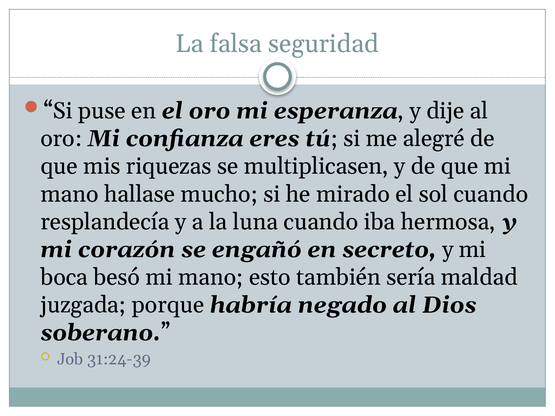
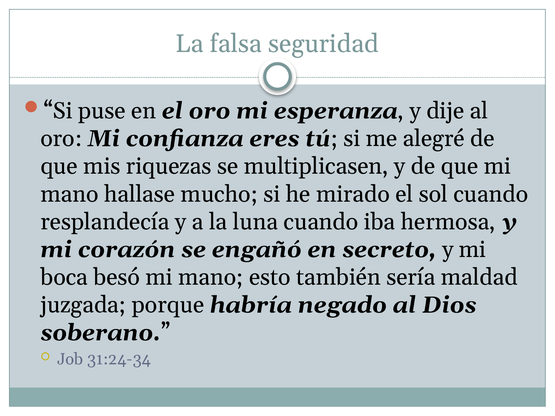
31:24-39: 31:24-39 -> 31:24-34 (119, 359)
